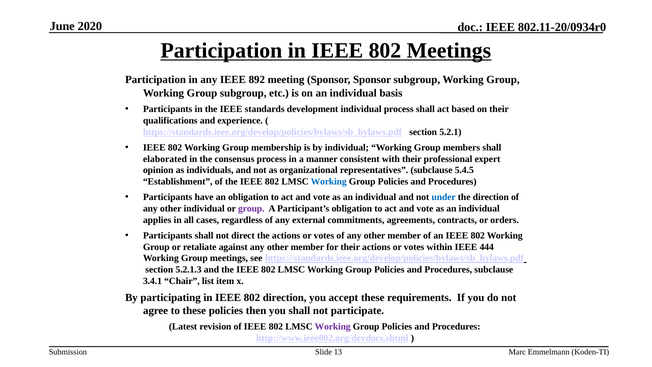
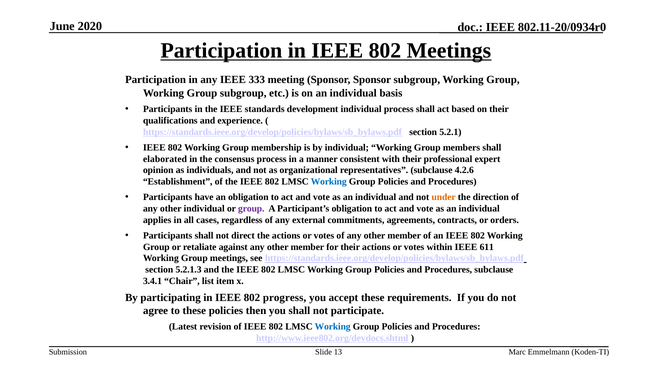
892: 892 -> 333 (257, 80)
5.4.5: 5.4.5 -> 4.2.6 (464, 170)
under colour: blue -> orange (444, 197)
444: 444 -> 611 (487, 247)
802 direction: direction -> progress (285, 297)
Working colour: purple -> blue (333, 327)
